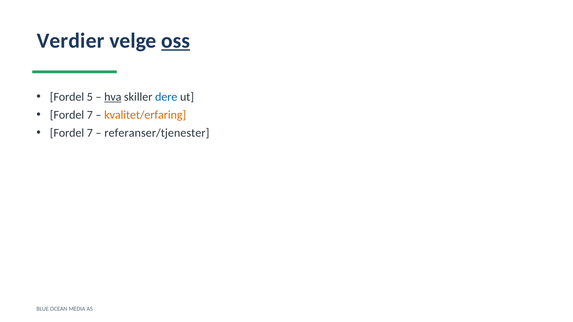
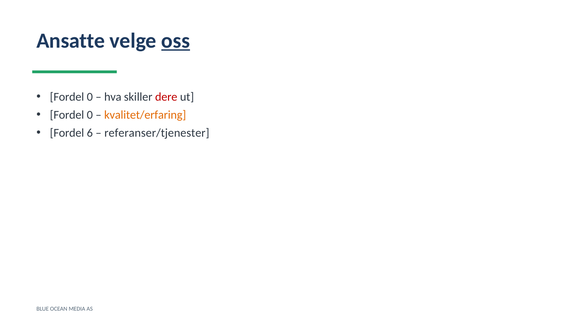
Verdier: Verdier -> Ansatte (71, 41)
5: 5 -> 0 (90, 97)
hva underline: present -> none (113, 97)
dere colour: blue -> red (166, 97)
7: 7 -> 0 (90, 115)
7: 7 -> 6 (90, 133)
